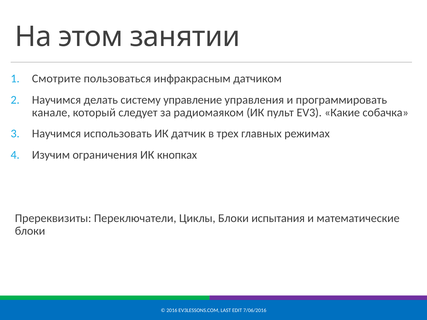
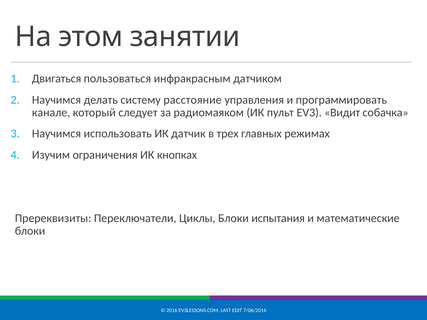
Смотрите: Смотрите -> Двигаться (57, 79)
управление: управление -> расстояние (193, 100)
Какие: Какие -> Видит (342, 113)
